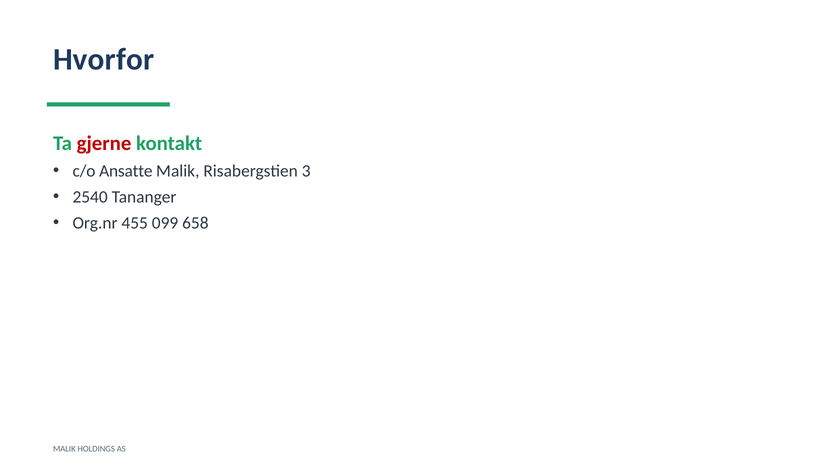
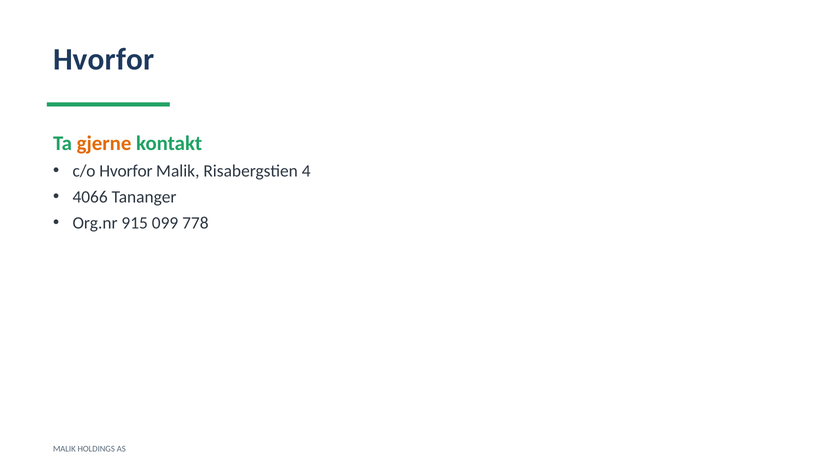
gjerne colour: red -> orange (104, 143)
c/o Ansatte: Ansatte -> Hvorfor (126, 171)
3: 3 -> 4 (306, 171)
2540: 2540 -> 4066 (90, 197)
455: 455 -> 915 (135, 223)
658: 658 -> 778 (195, 223)
